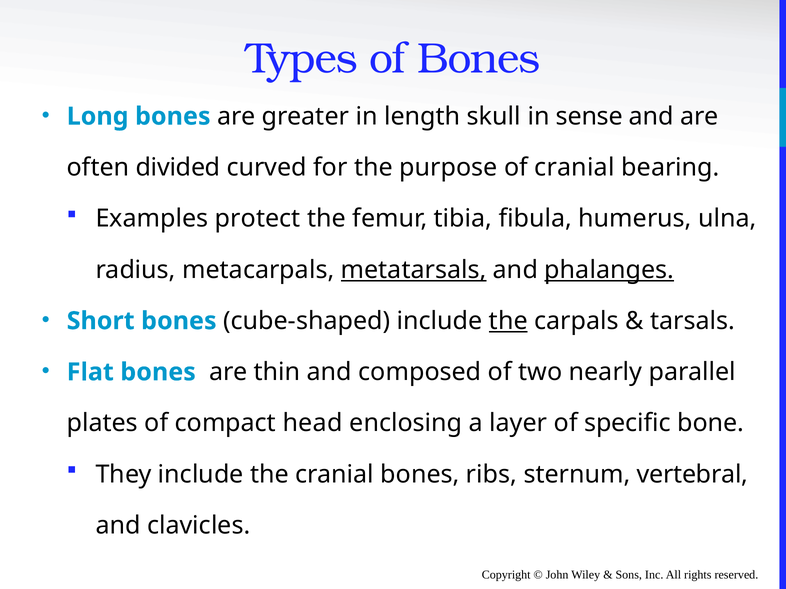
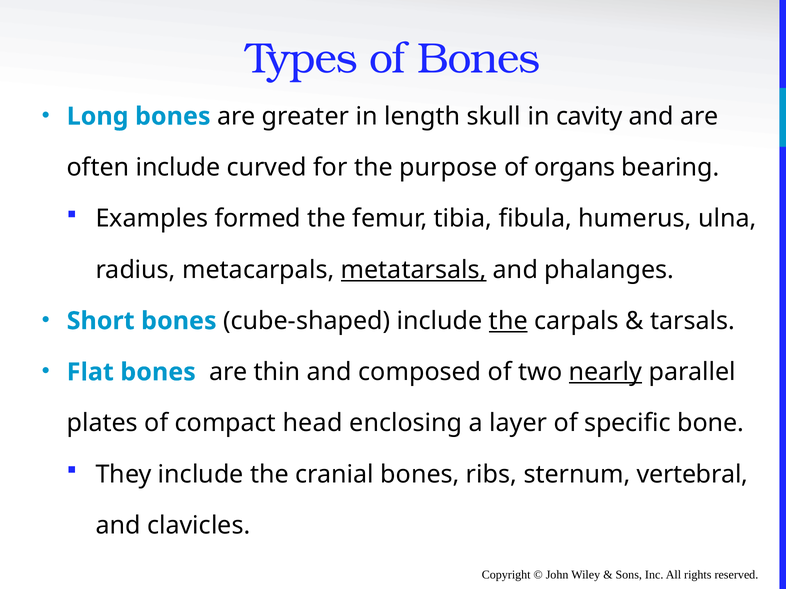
sense: sense -> cavity (589, 116)
often divided: divided -> include (178, 168)
of cranial: cranial -> organs (575, 168)
protect: protect -> formed (258, 219)
phalanges underline: present -> none (609, 270)
nearly underline: none -> present (605, 372)
